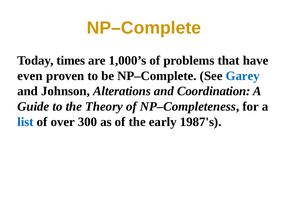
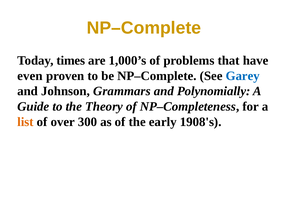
Alterations: Alterations -> Grammars (122, 91)
Coordination: Coordination -> Polynomially (214, 91)
list colour: blue -> orange (25, 122)
1987's: 1987's -> 1908's (201, 122)
